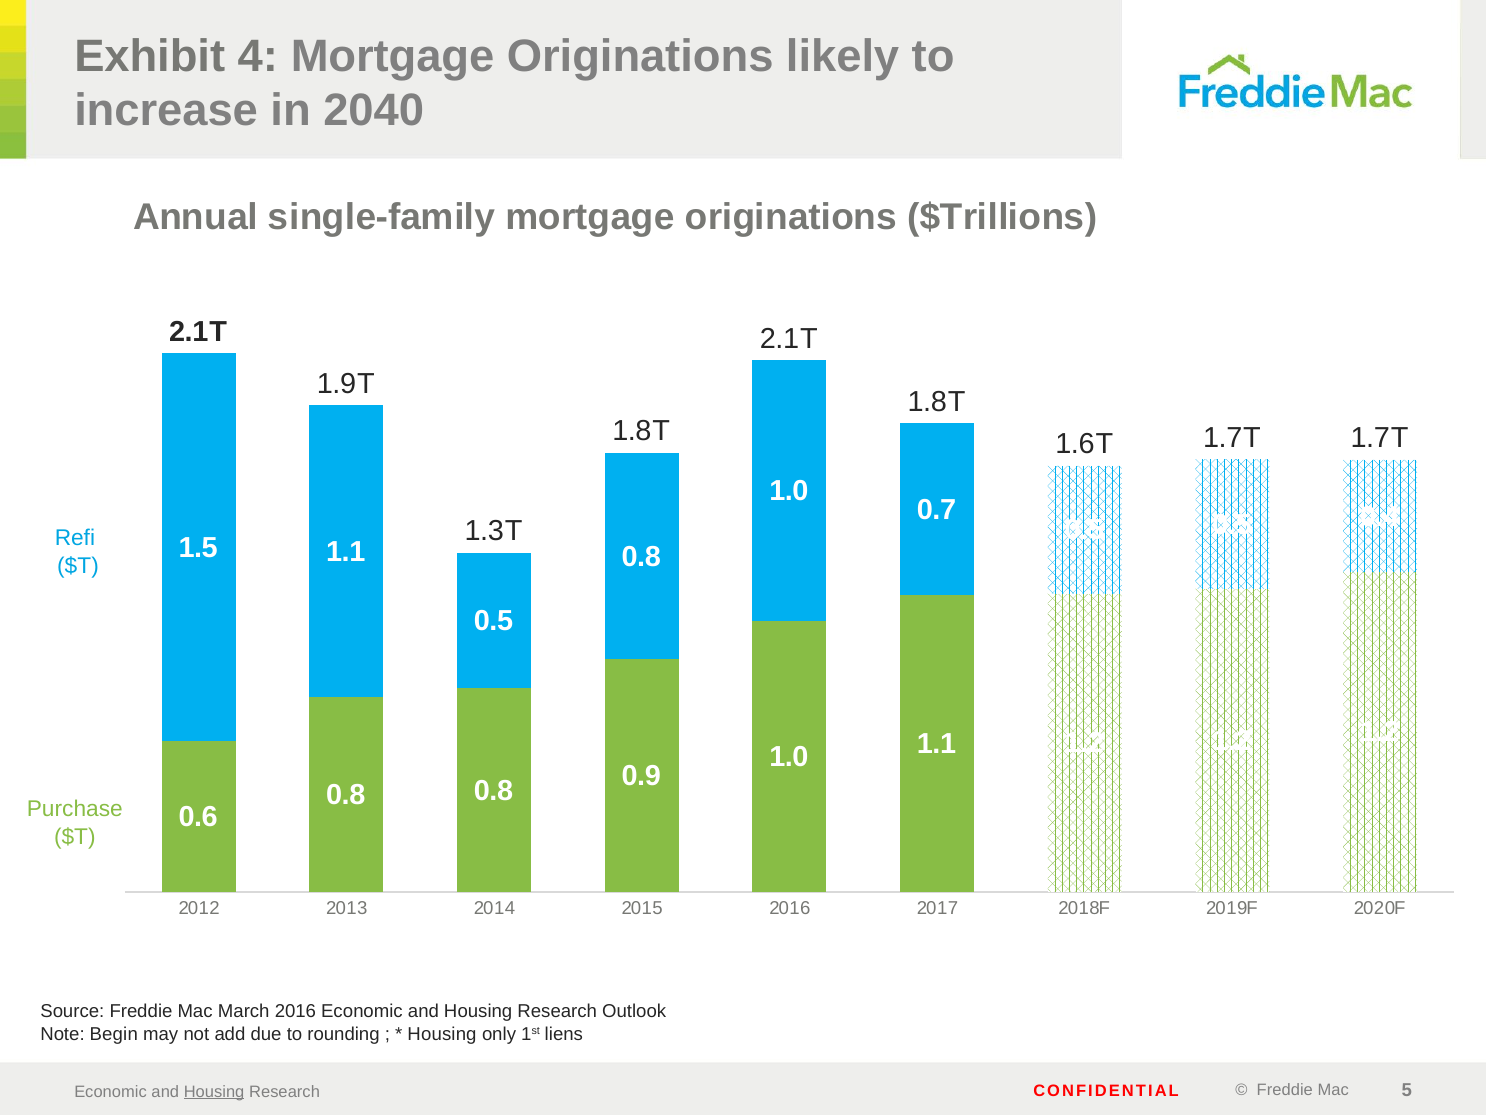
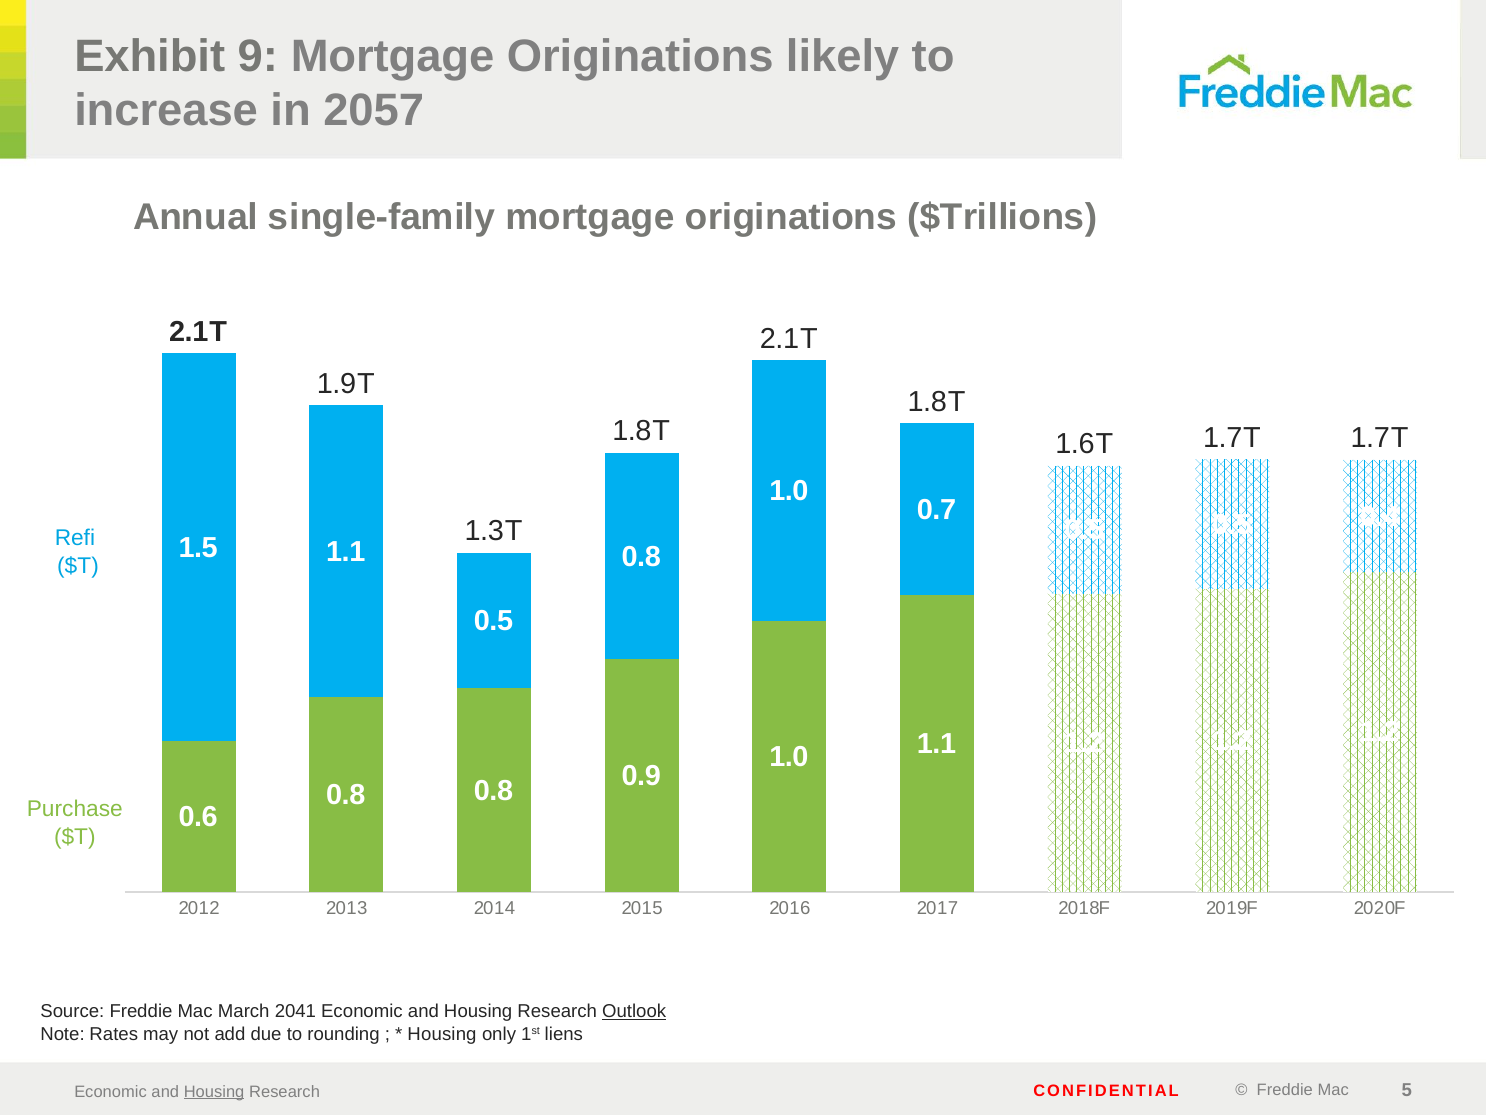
4: 4 -> 9 (258, 56)
2040: 2040 -> 2057 (374, 111)
March 2016: 2016 -> 2041 (295, 1011)
Outlook underline: none -> present (634, 1011)
Begin: Begin -> Rates (114, 1034)
